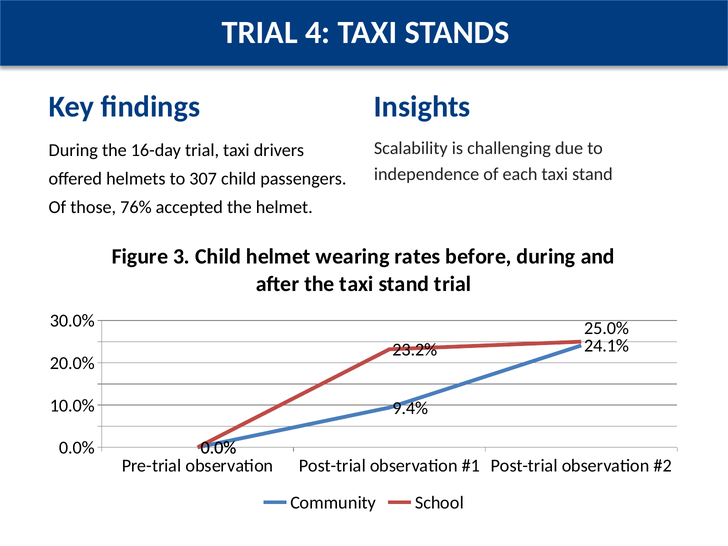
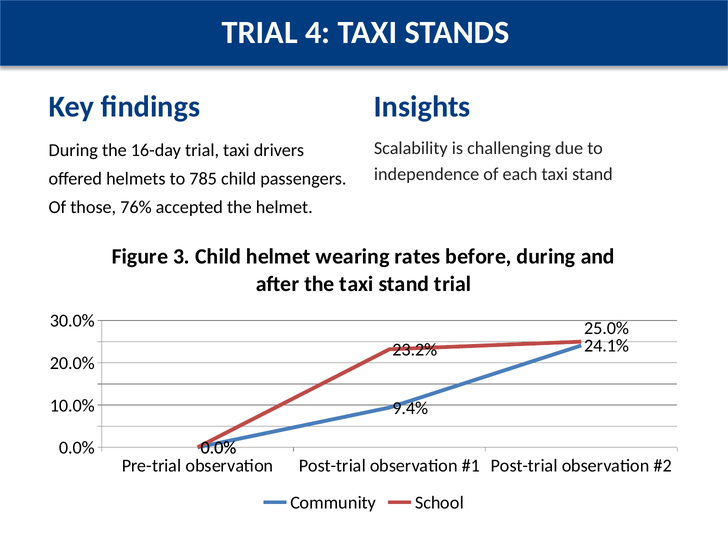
307: 307 -> 785 (203, 179)
